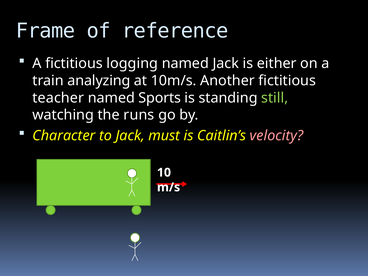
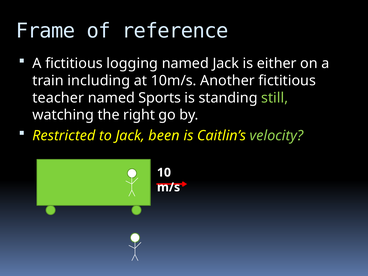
analyzing: analyzing -> including (99, 81)
runs: runs -> right (139, 115)
Character: Character -> Restricted (64, 136)
must: must -> been (164, 136)
velocity colour: pink -> light green (276, 136)
